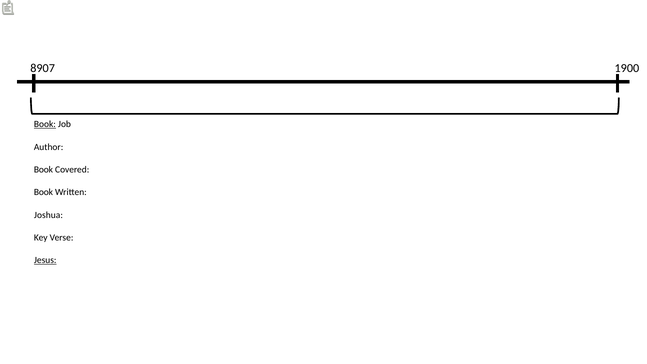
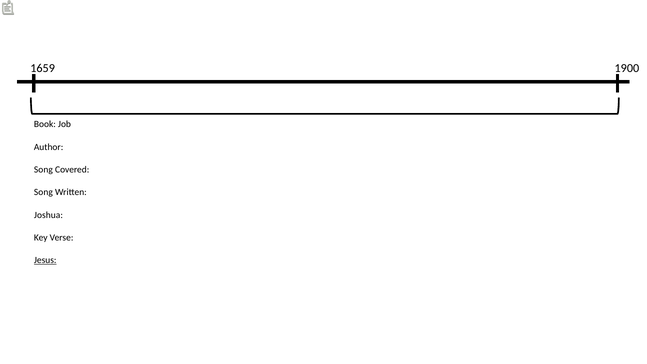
8907: 8907 -> 1659 (43, 68)
Book underline: present -> none (45, 124)
Book: Book -> Song (43, 170)
Book: Book -> Song (43, 192)
